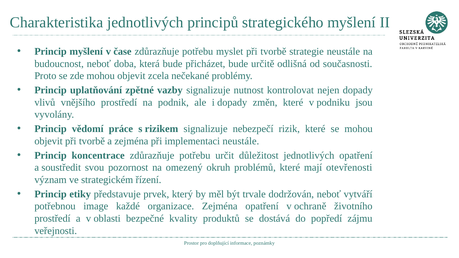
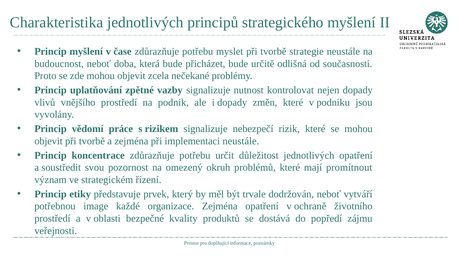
otevřenosti: otevřenosti -> promítnout (349, 168)
